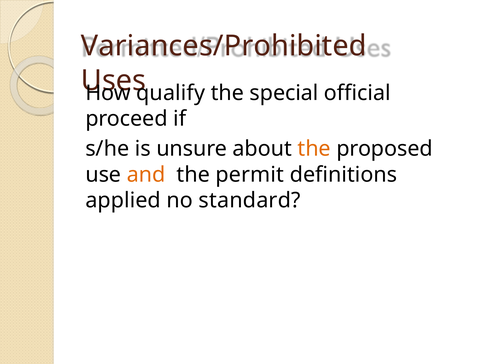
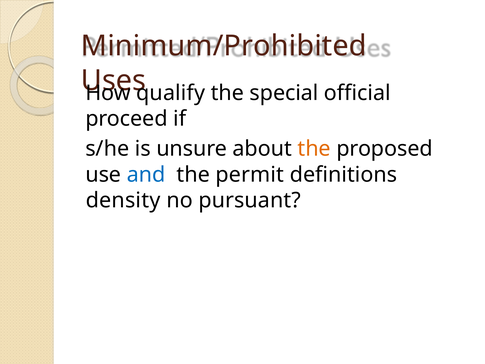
Variances/Prohibited: Variances/Prohibited -> Minimum/Prohibited (224, 46)
and colour: orange -> blue (146, 175)
applied: applied -> density (123, 200)
standard: standard -> pursuant (250, 200)
